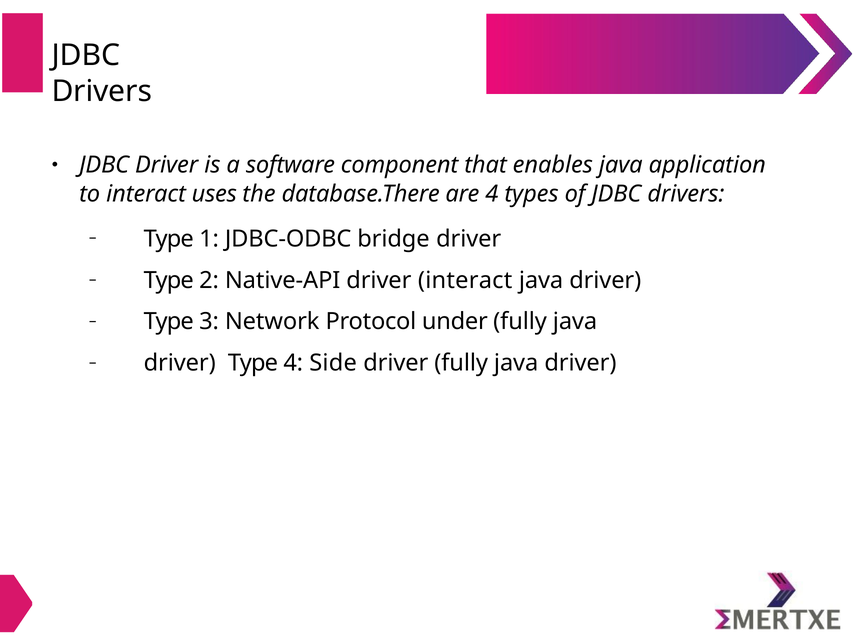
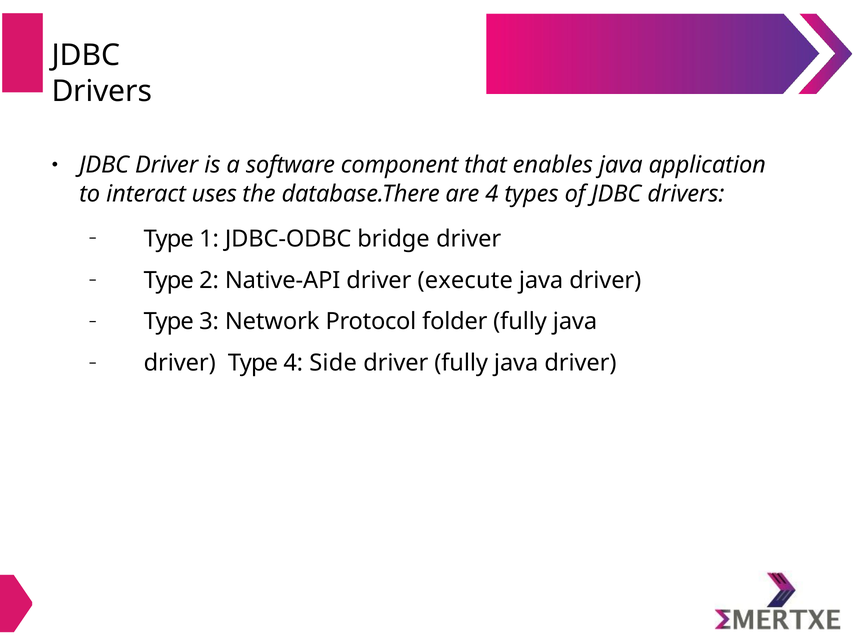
driver interact: interact -> execute (465, 280)
under: under -> folder (455, 322)
